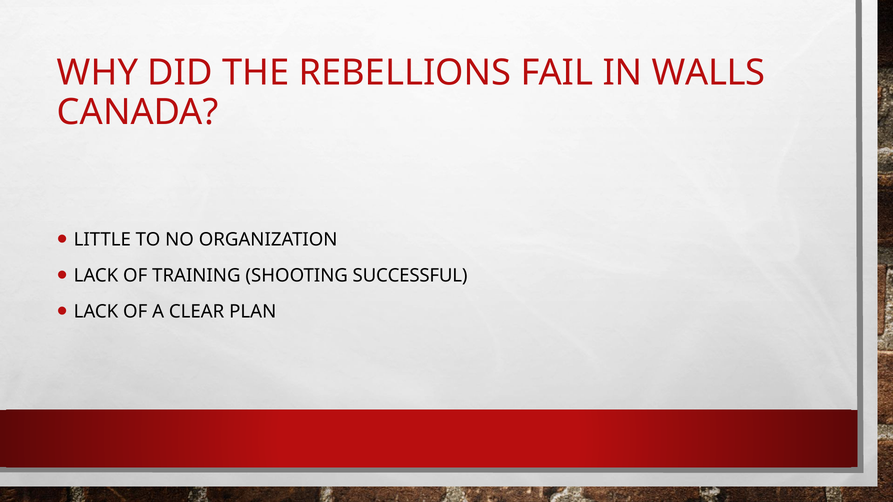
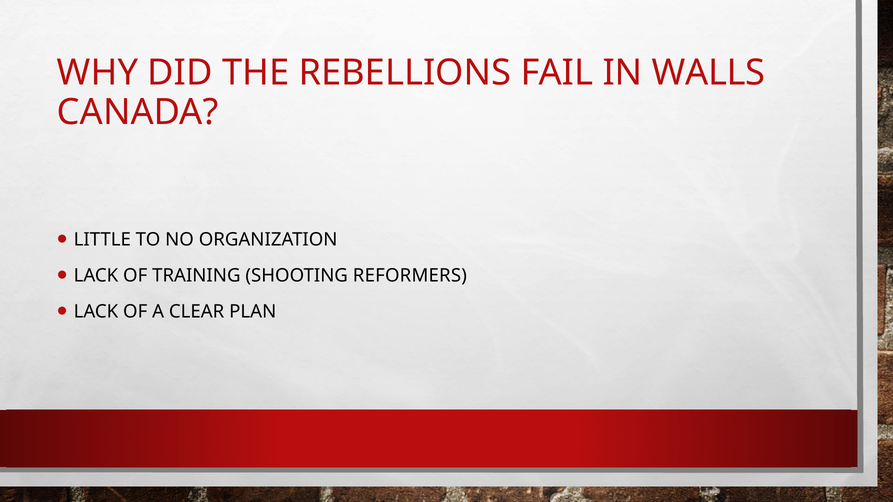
SUCCESSFUL: SUCCESSFUL -> REFORMERS (410, 276)
